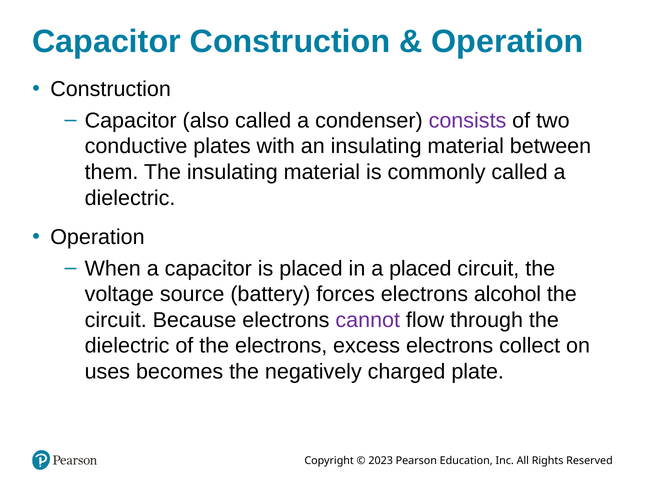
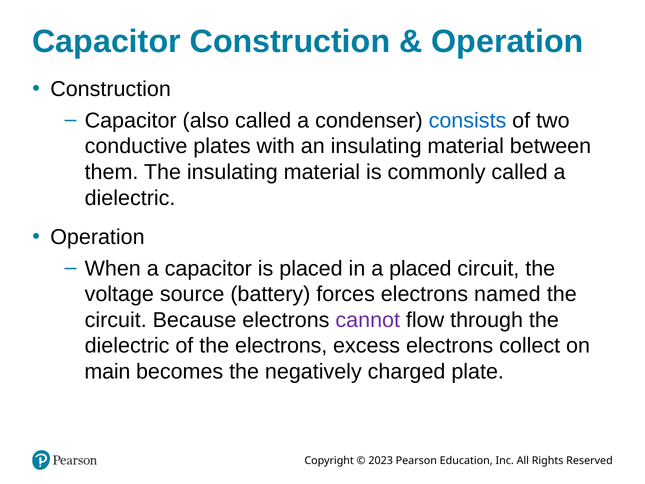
consists colour: purple -> blue (467, 120)
alcohol: alcohol -> named (507, 294)
uses: uses -> main (107, 371)
